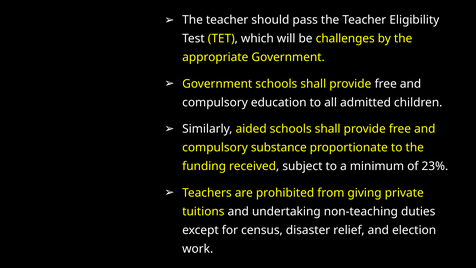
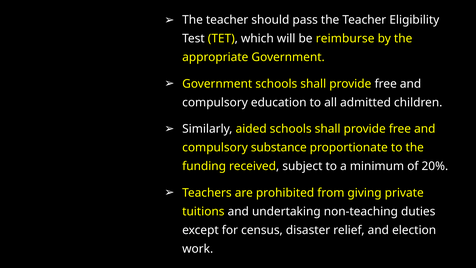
challenges: challenges -> reimburse (345, 39)
23%: 23% -> 20% (435, 166)
